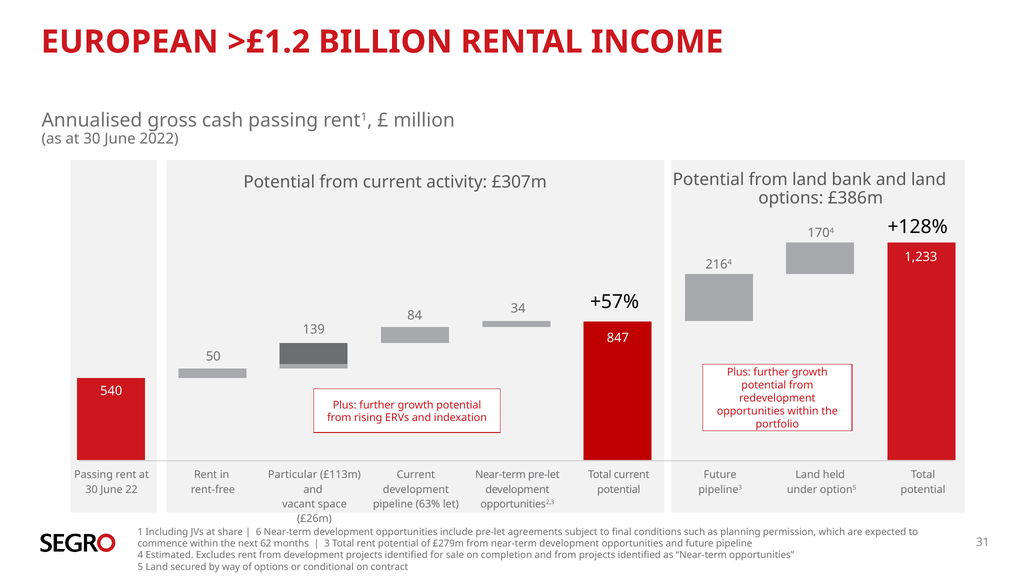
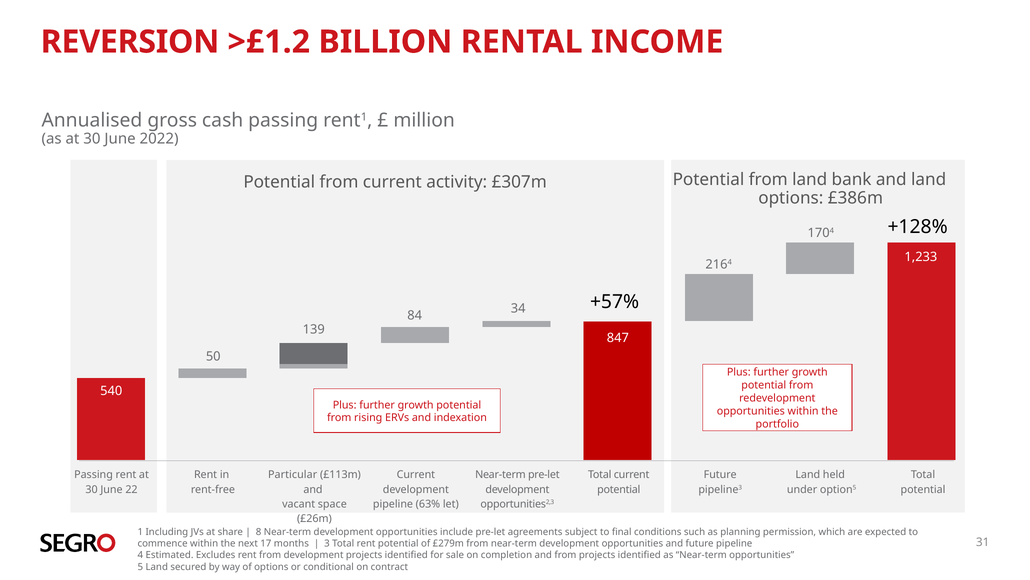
EUROPEAN: EUROPEAN -> REVERSION (130, 42)
6: 6 -> 8 (259, 531)
62: 62 -> 17 (266, 543)
